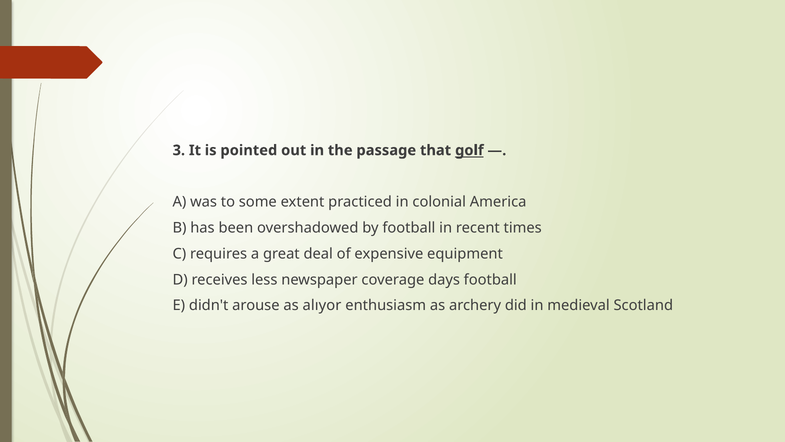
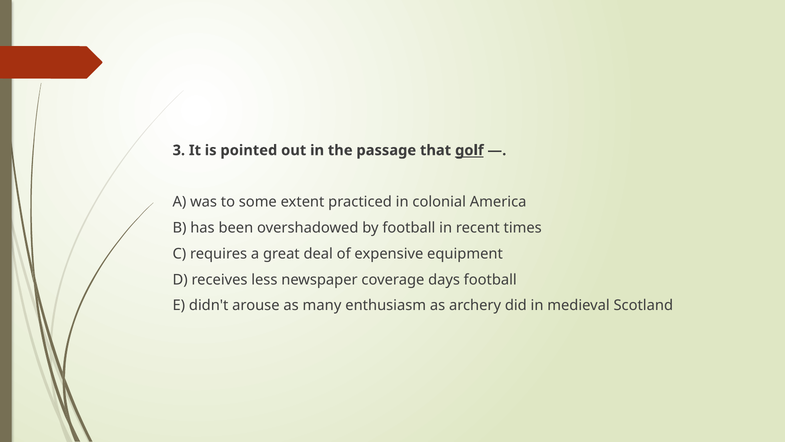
alıyor: alıyor -> many (322, 305)
